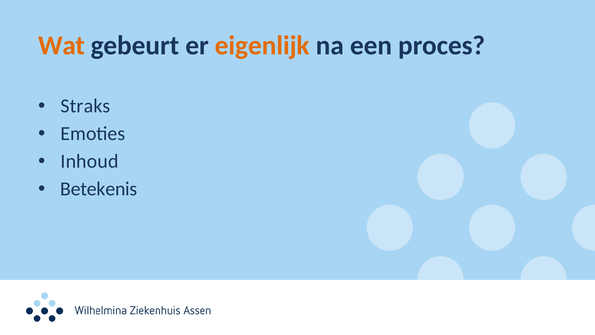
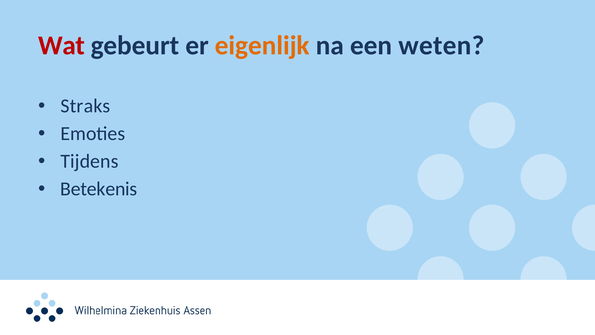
Wat colour: orange -> red (62, 45)
proces: proces -> weten (441, 45)
Inhoud: Inhoud -> Tijdens (90, 161)
